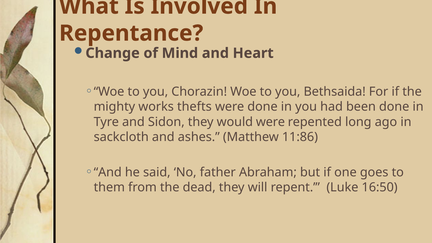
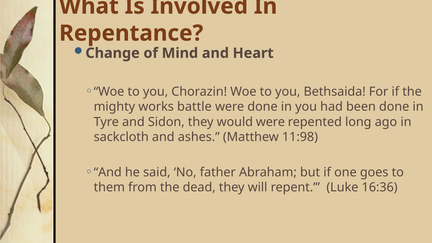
thefts: thefts -> battle (194, 107)
11:86: 11:86 -> 11:98 (300, 137)
16:50: 16:50 -> 16:36 (380, 187)
